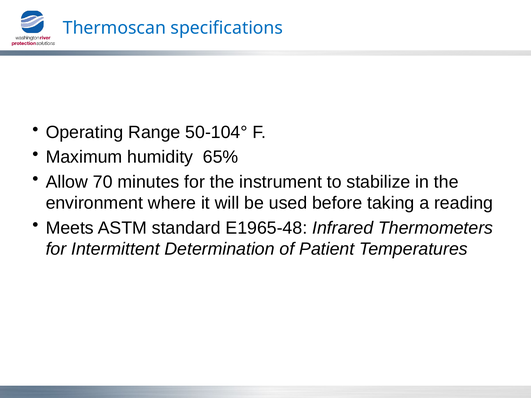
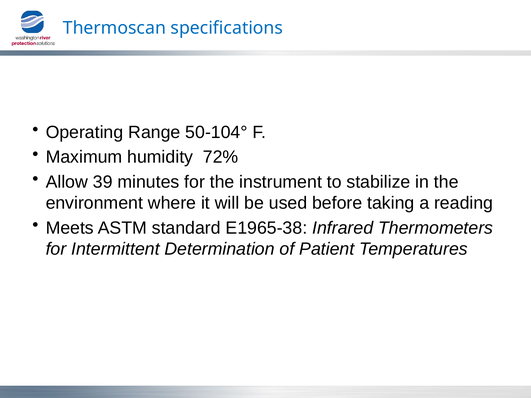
65%: 65% -> 72% (221, 157)
70: 70 -> 39 (103, 182)
E1965-48: E1965-48 -> E1965-38 (266, 228)
